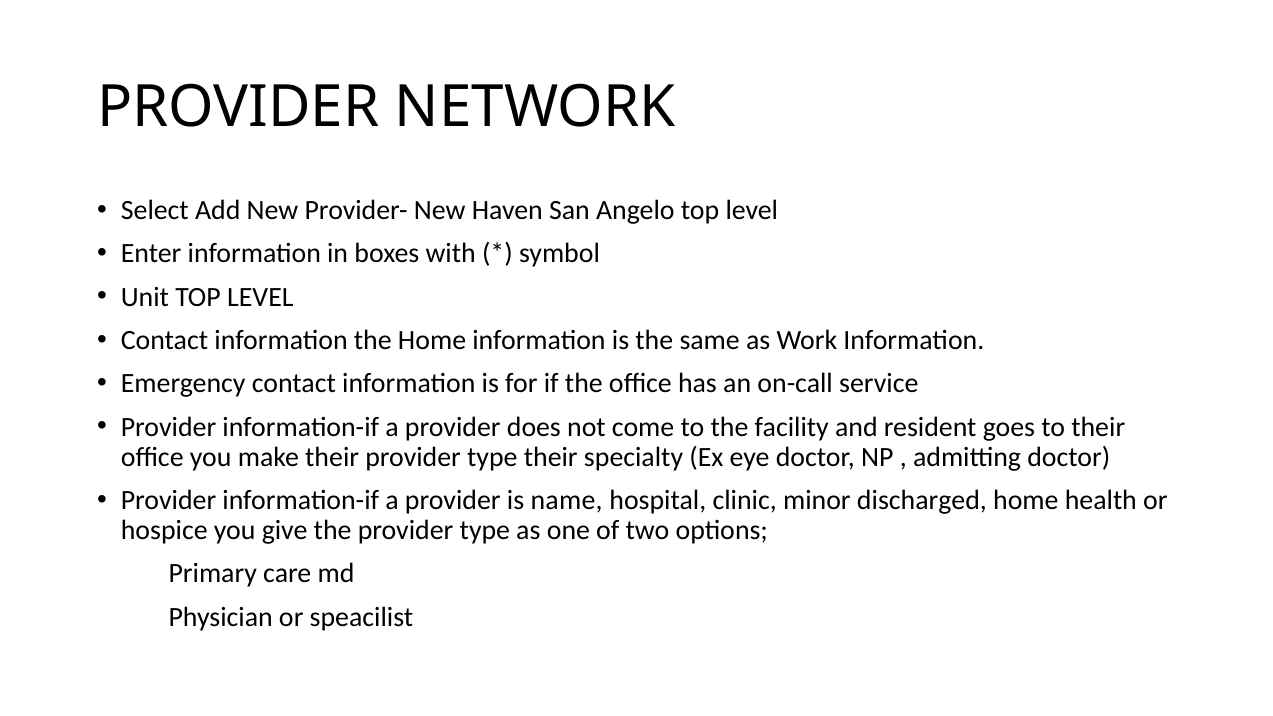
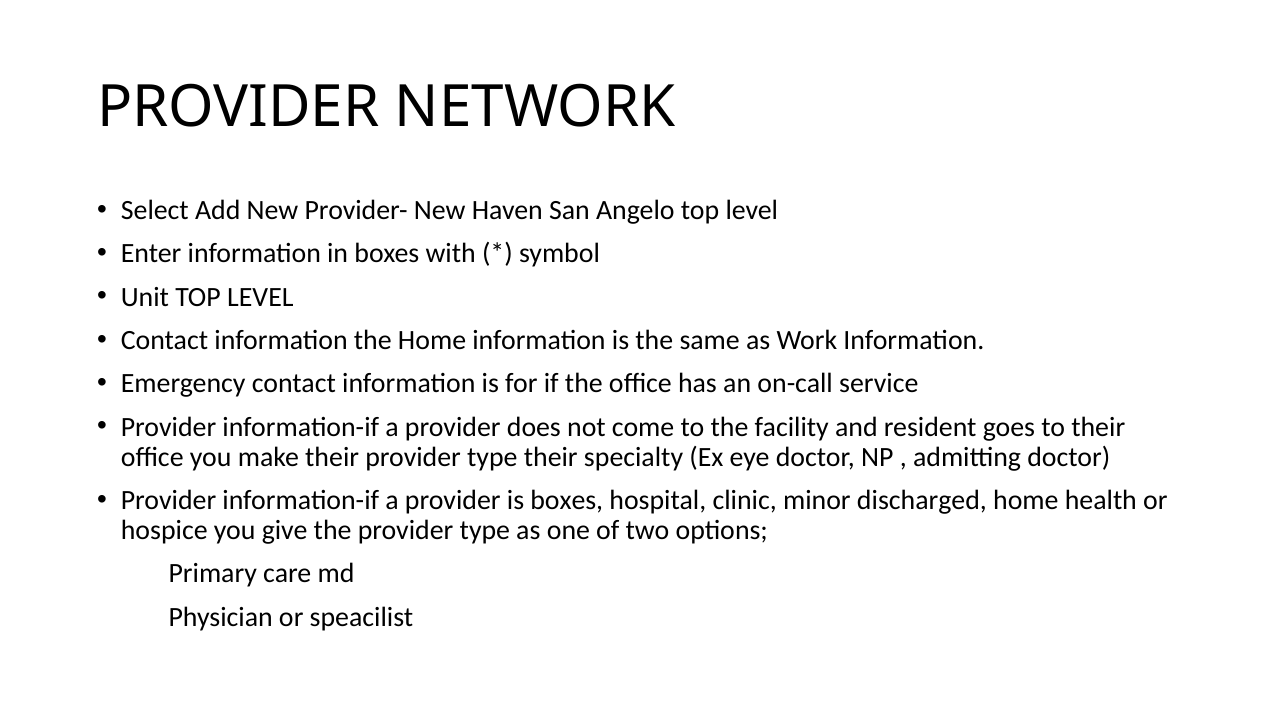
is name: name -> boxes (567, 500)
